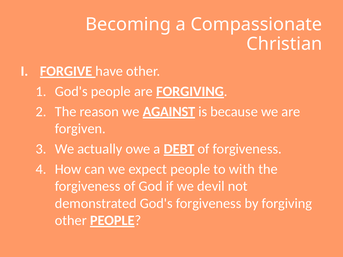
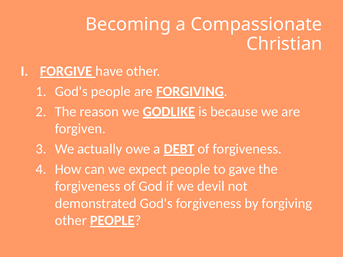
AGAINST: AGAINST -> GODLIKE (169, 112)
with: with -> gave (242, 169)
